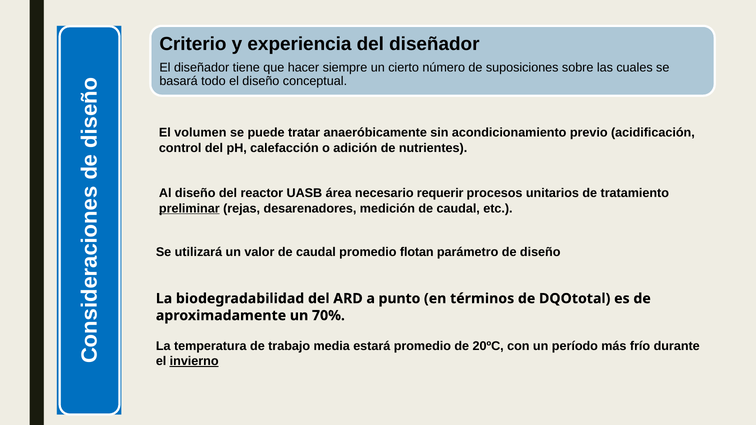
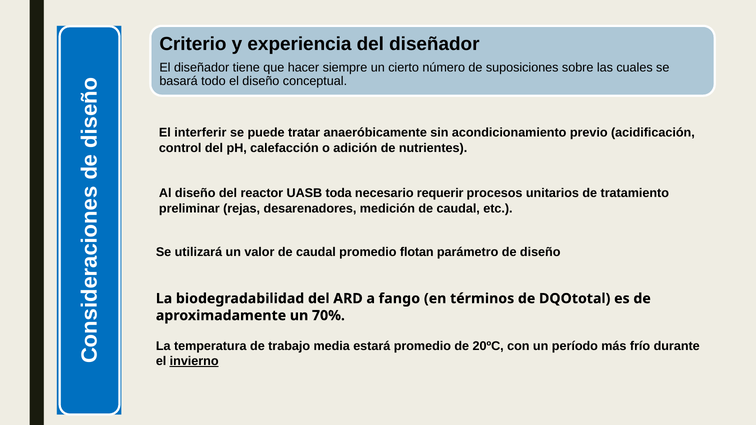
volumen: volumen -> interferir (200, 133)
área: área -> toda (339, 193)
preliminar underline: present -> none (189, 209)
punto: punto -> fango (399, 299)
